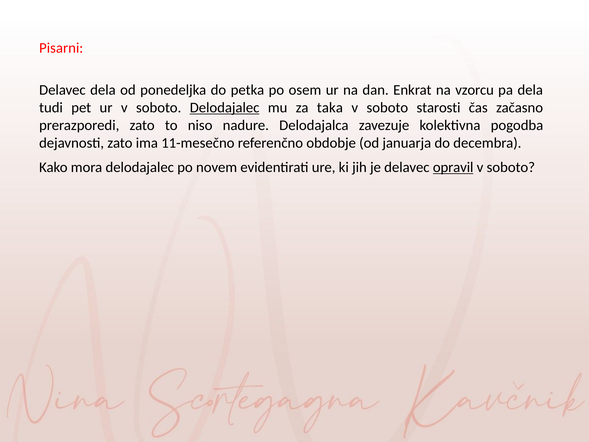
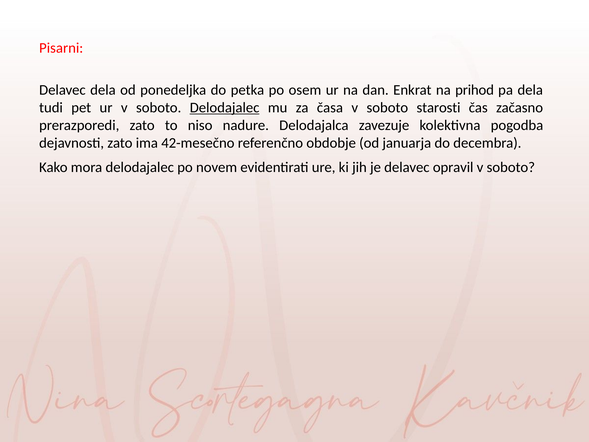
vzorcu: vzorcu -> prihod (475, 90)
taka: taka -> časa (330, 108)
11-mesečno: 11-mesečno -> 42-mesečno (198, 143)
opravil underline: present -> none (453, 167)
